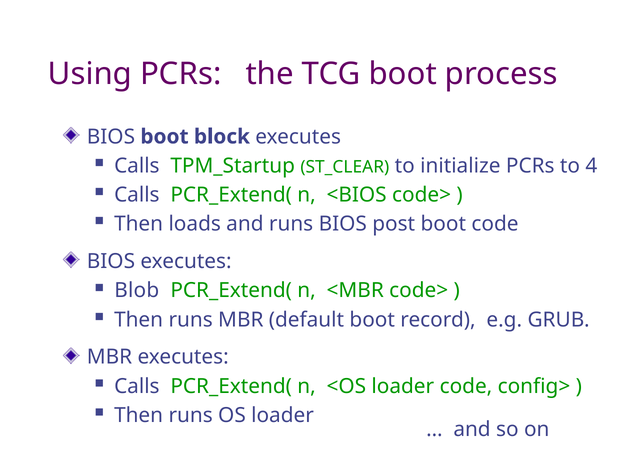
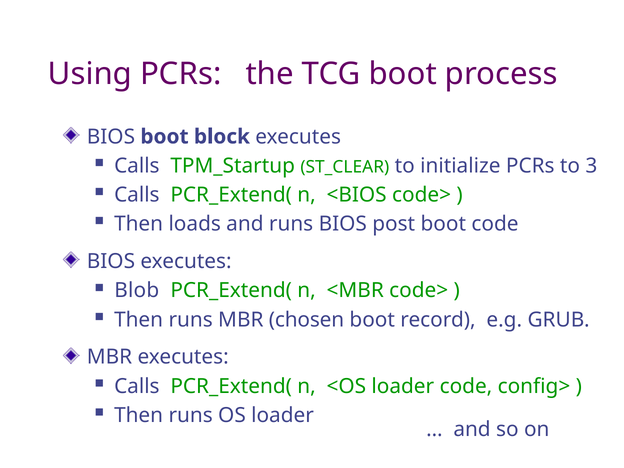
4: 4 -> 3 (591, 166)
default: default -> chosen (307, 320)
